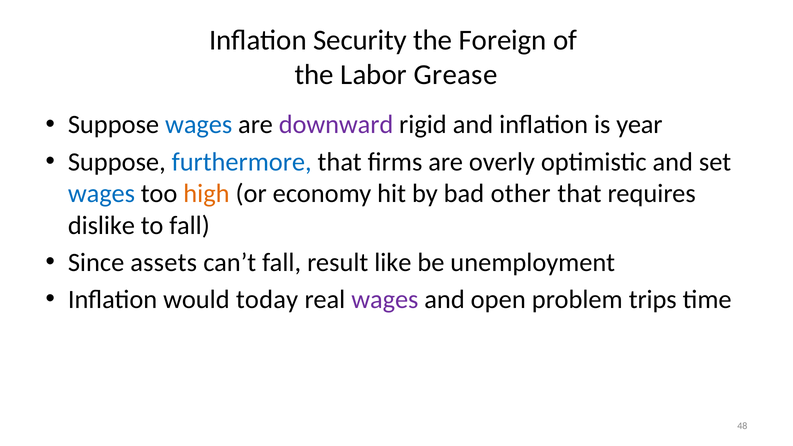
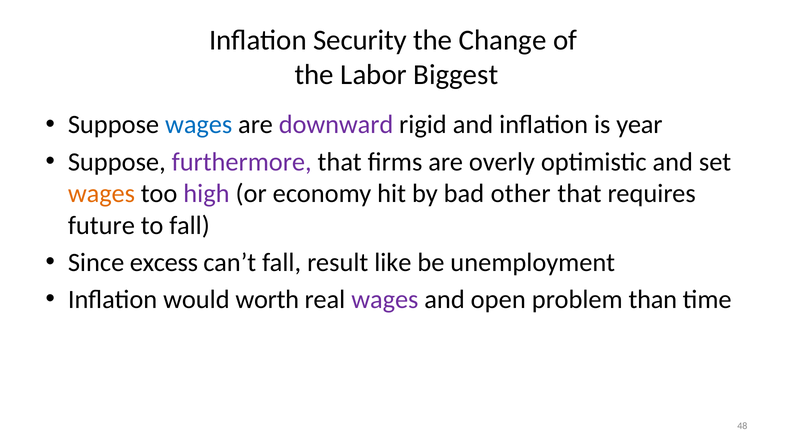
Foreign: Foreign -> Change (503, 40)
Grease: Grease -> Biggest (456, 75)
furthermore colour: blue -> purple (242, 162)
wages colour: blue -> orange (101, 194)
high colour: orange -> purple (206, 194)
dislike: dislike -> future (101, 225)
assets: assets -> excess (164, 262)
today: today -> worth (267, 299)
trips: trips -> than (653, 299)
